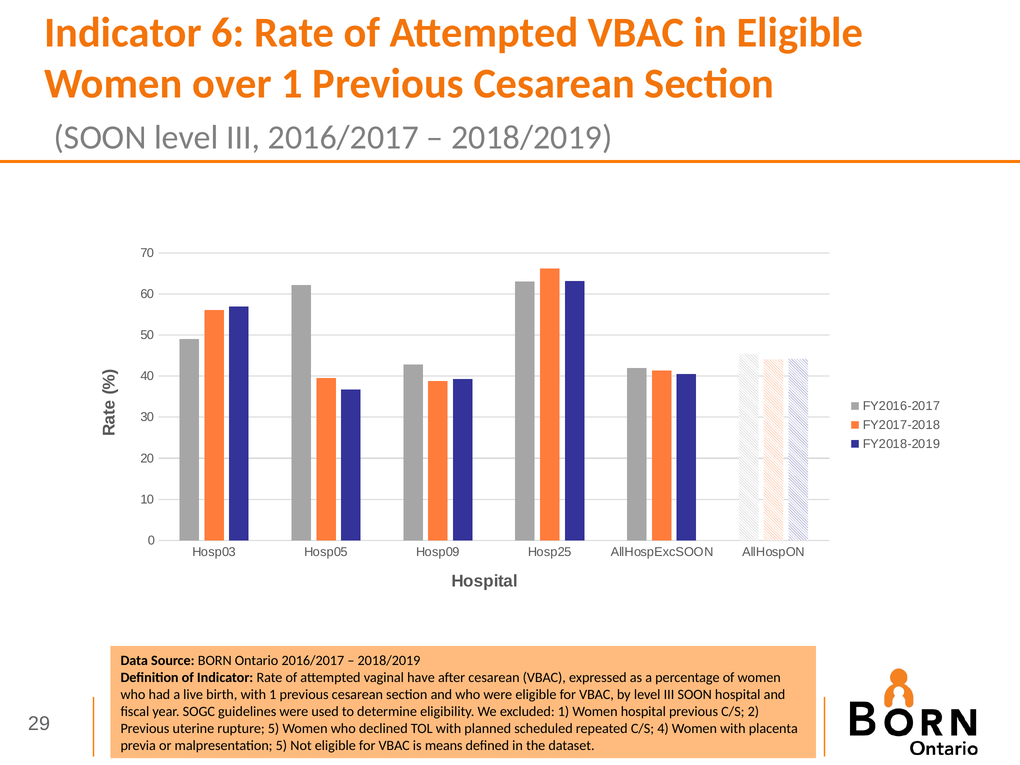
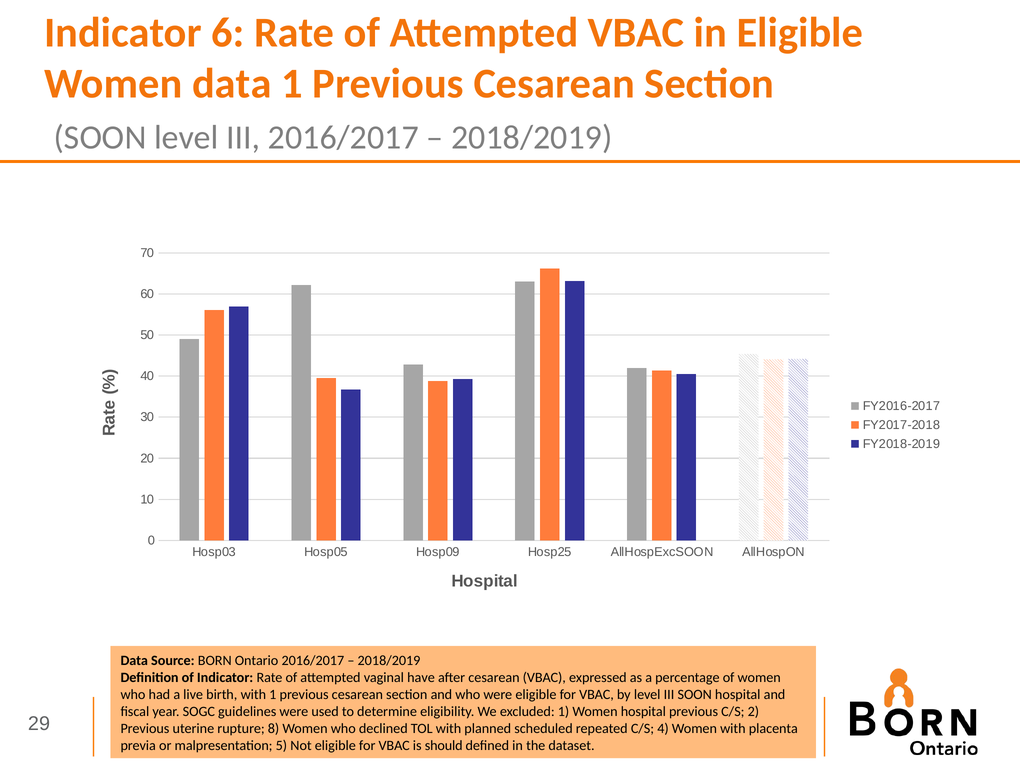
Women over: over -> data (232, 84)
rupture 5: 5 -> 8 (274, 729)
means: means -> should (444, 746)
